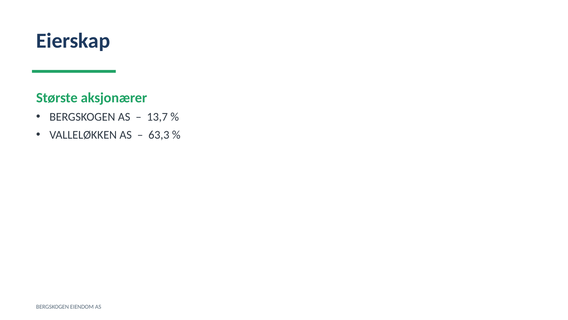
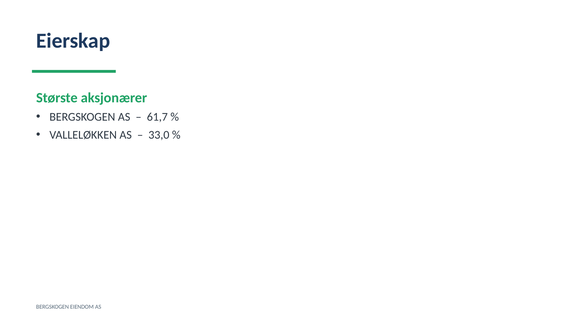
13,7: 13,7 -> 61,7 (157, 117)
63,3: 63,3 -> 33,0 (159, 135)
